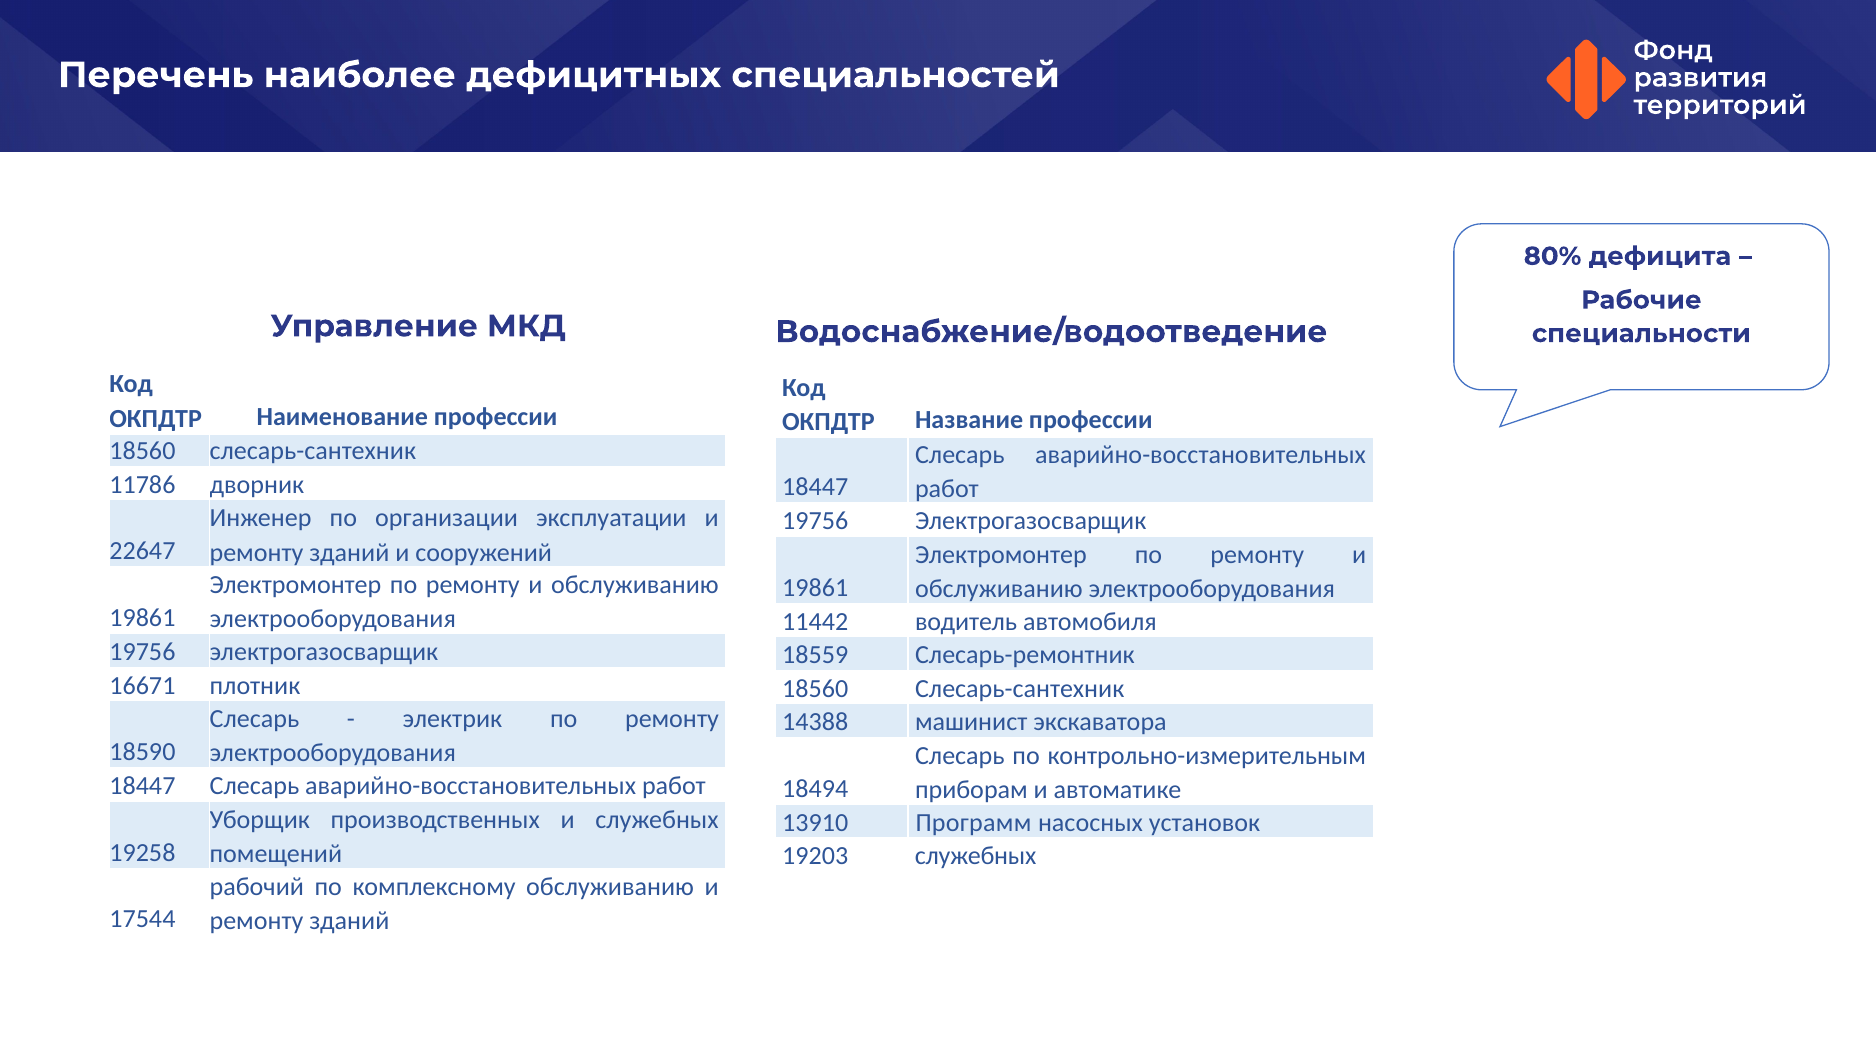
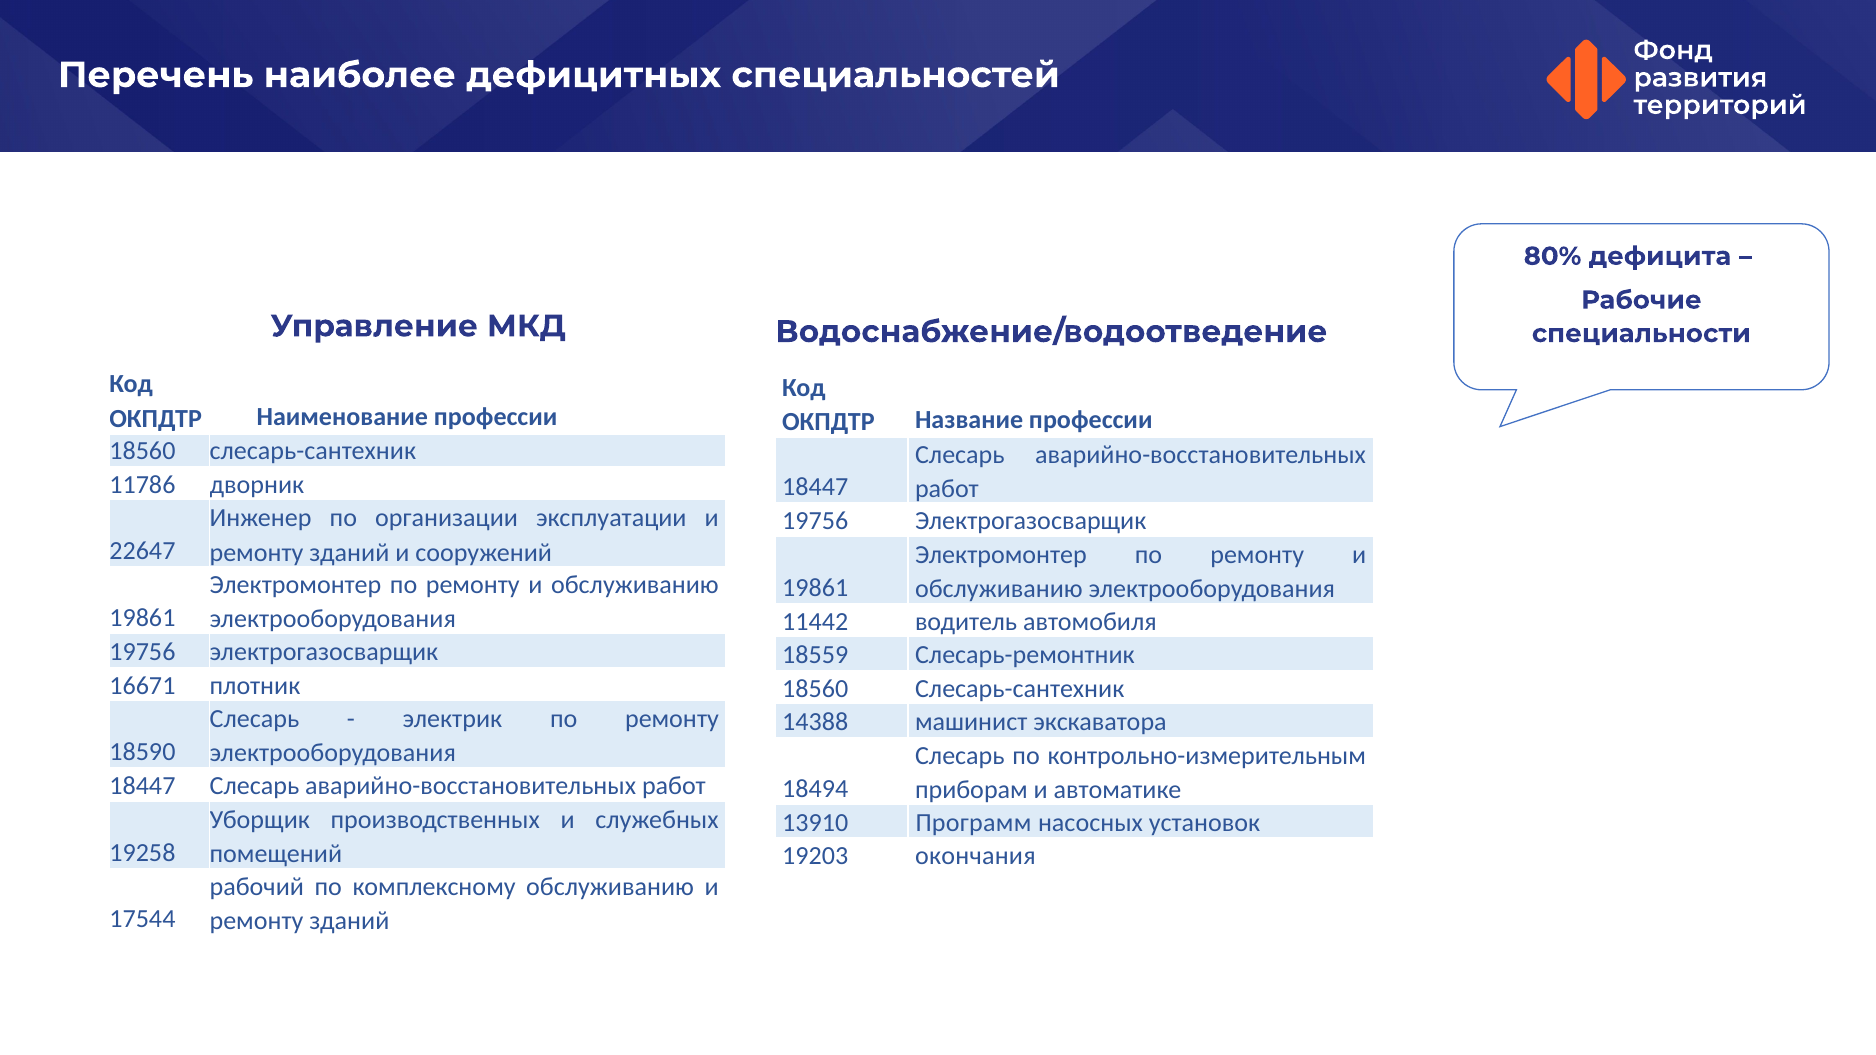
19203 служебных: служебных -> окончания (975, 856)
